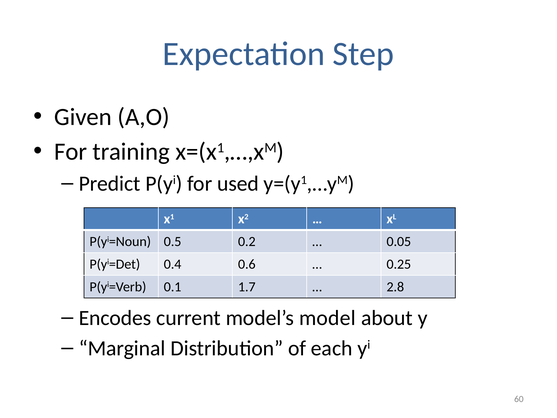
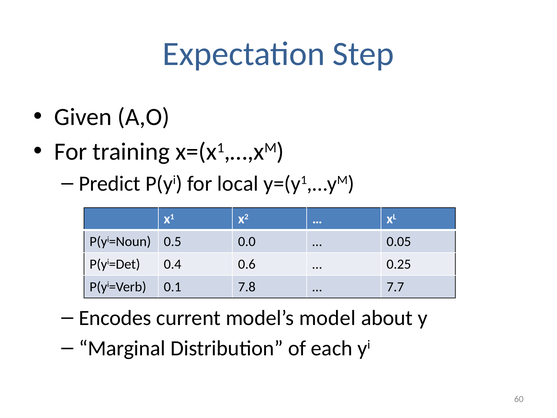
used: used -> local (238, 184)
0.2: 0.2 -> 0.0 (247, 241)
1.7: 1.7 -> 7.8 (247, 287)
2.8: 2.8 -> 7.7 (395, 287)
